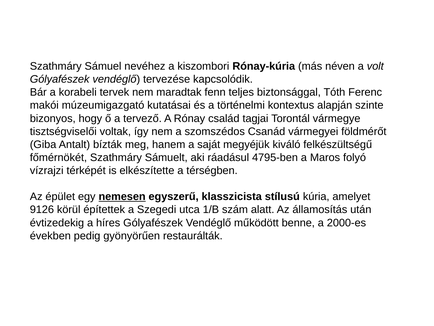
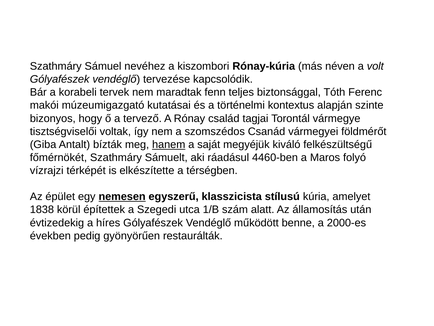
hanem underline: none -> present (169, 144)
4795-ben: 4795-ben -> 4460-ben (275, 157)
9126: 9126 -> 1838 (42, 209)
